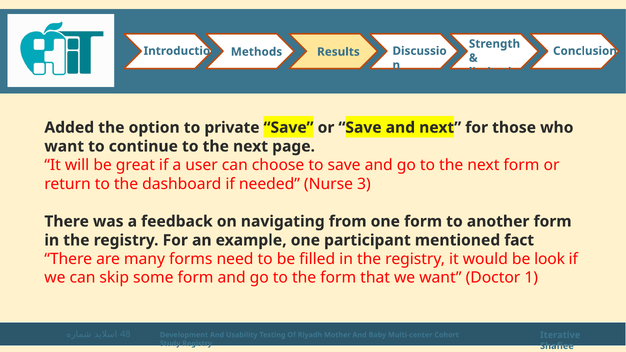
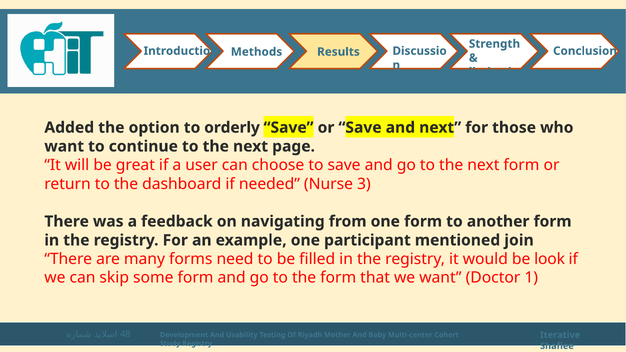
private: private -> orderly (232, 128)
fact: fact -> join (519, 240)
